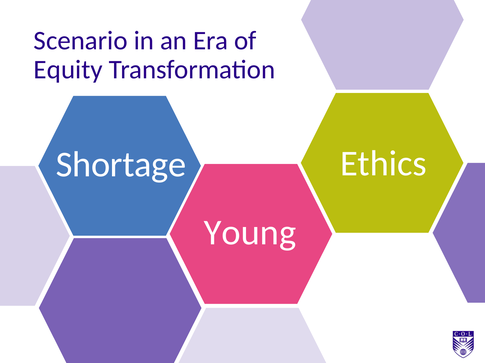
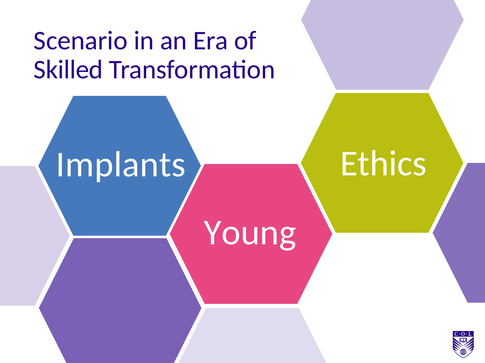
Equity: Equity -> Skilled (68, 70)
Shortage: Shortage -> Implants (121, 165)
